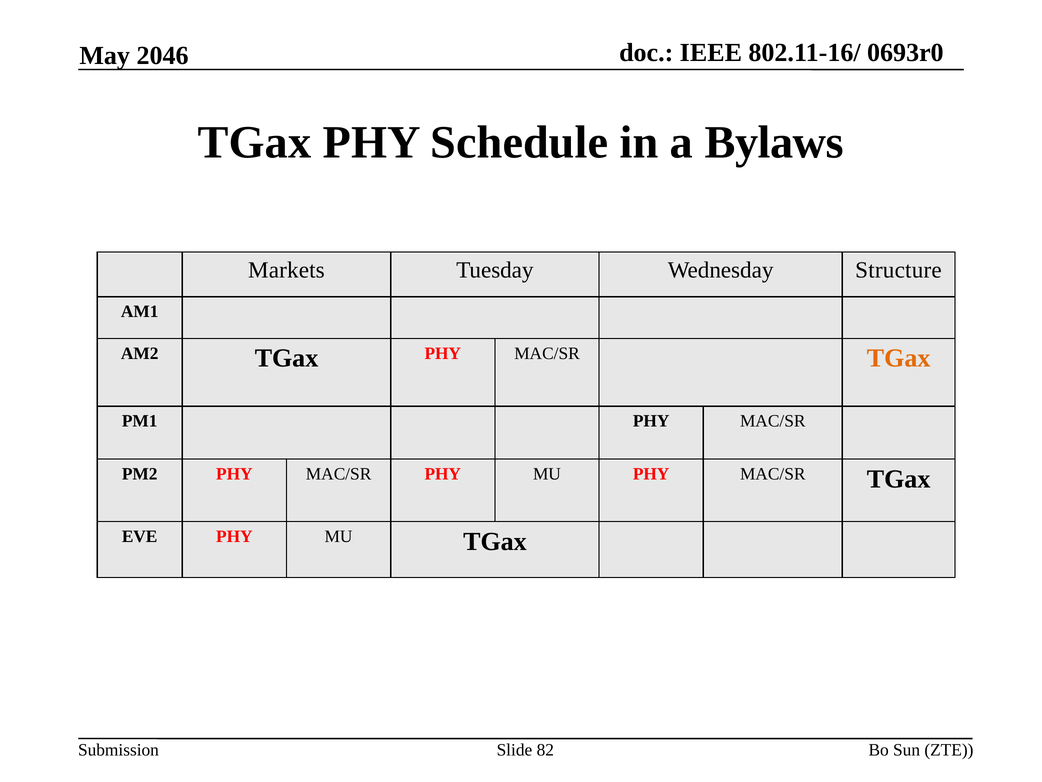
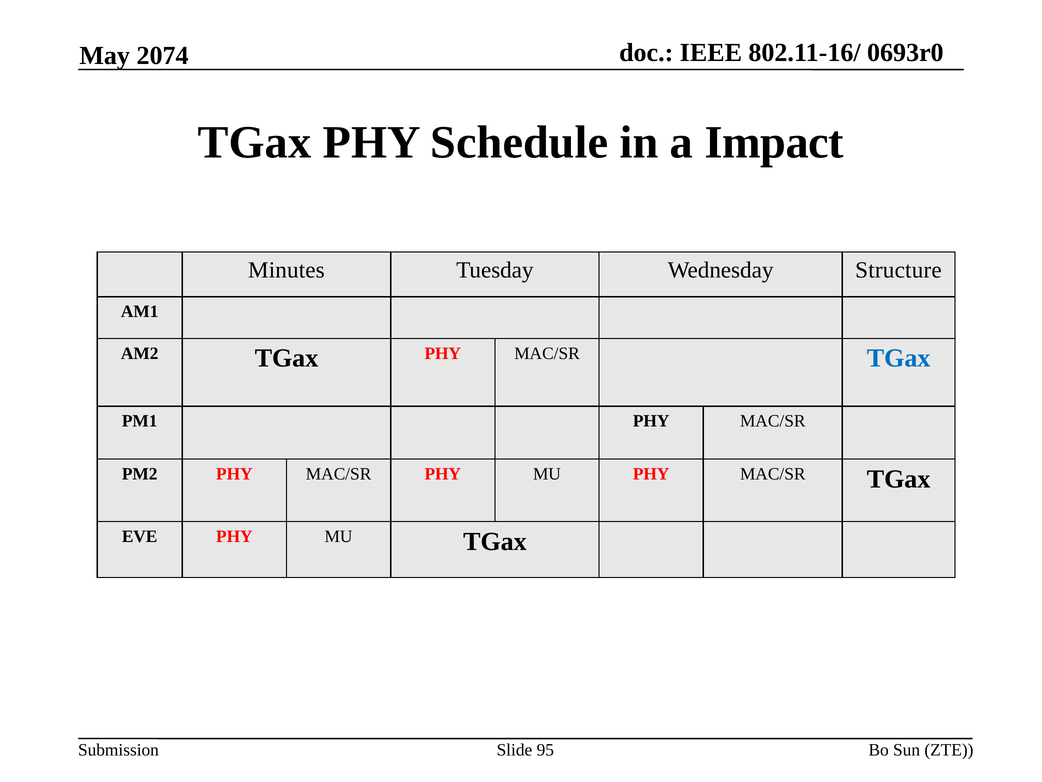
2046: 2046 -> 2074 (163, 56)
Bylaws: Bylaws -> Impact (774, 142)
Markets: Markets -> Minutes (286, 270)
TGax colour: orange -> blue (899, 358)
82: 82 -> 95 (545, 750)
